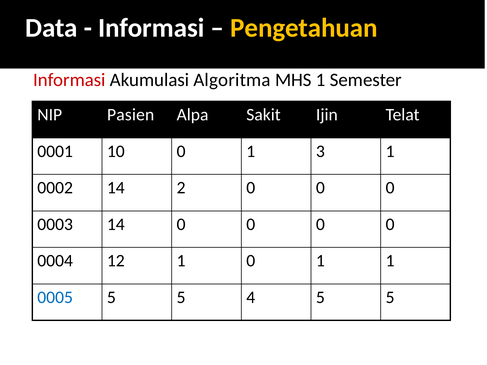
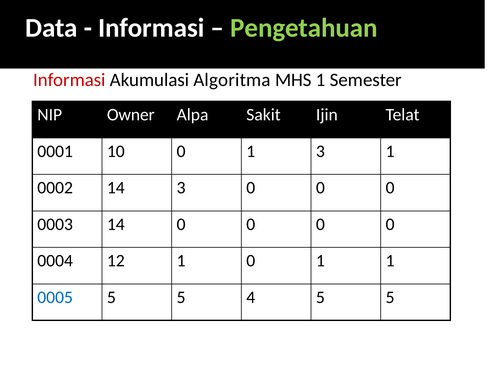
Pengetahuan colour: yellow -> light green (304, 28)
Pasien: Pasien -> Owner (131, 115)
14 2: 2 -> 3 (181, 188)
